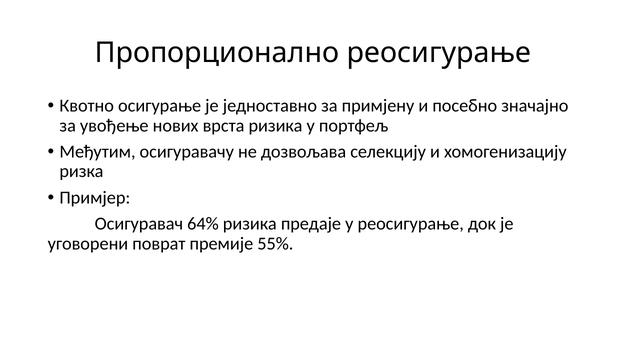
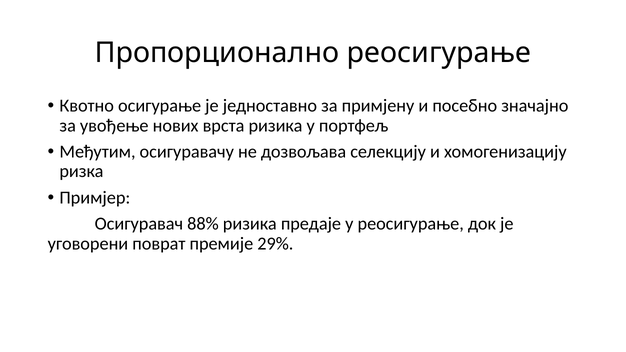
64%: 64% -> 88% (203, 224)
55%: 55% -> 29% (275, 244)
